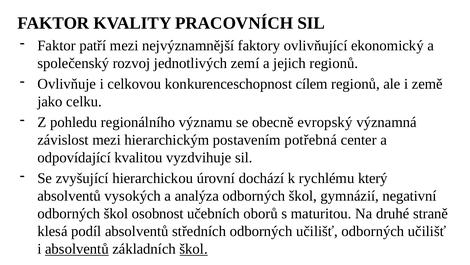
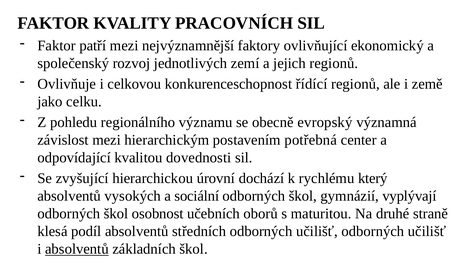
cílem: cílem -> řídící (312, 84)
vyzdvihuje: vyzdvihuje -> dovednosti (199, 157)
analýza: analýza -> sociální (197, 196)
negativní: negativní -> vyplývají (410, 196)
škol underline: present -> none (194, 248)
